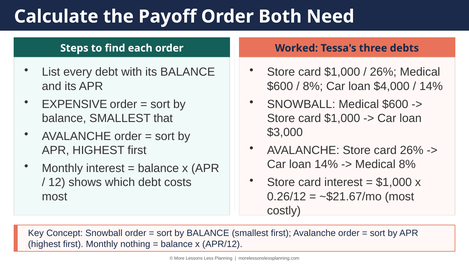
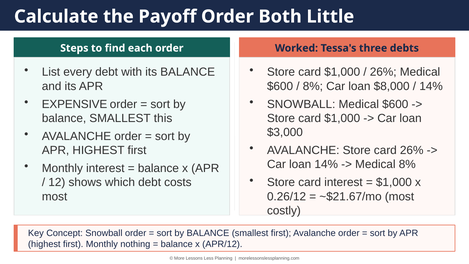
Need: Need -> Little (330, 17)
$4,000: $4,000 -> $8,000 (392, 86)
that: that -> this (163, 118)
